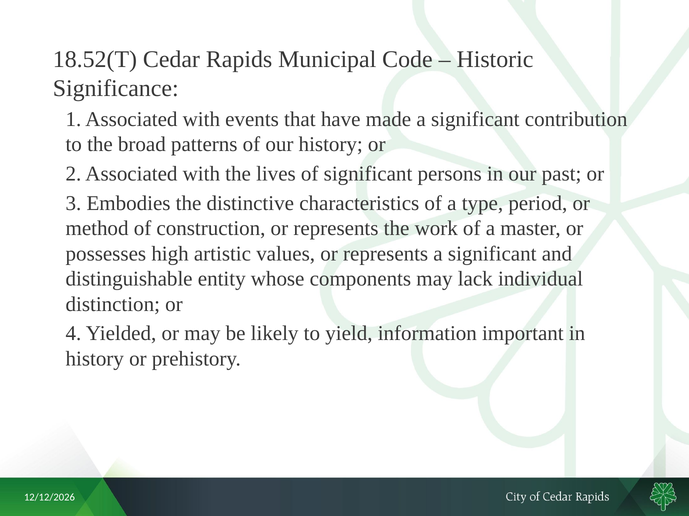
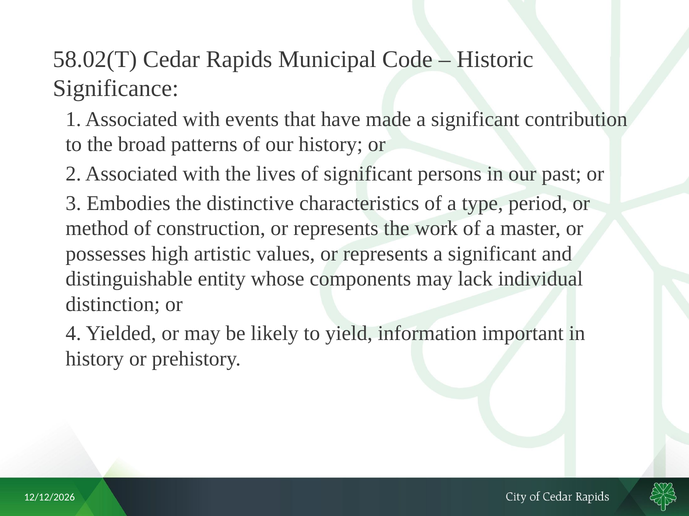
18.52(T: 18.52(T -> 58.02(T (95, 60)
